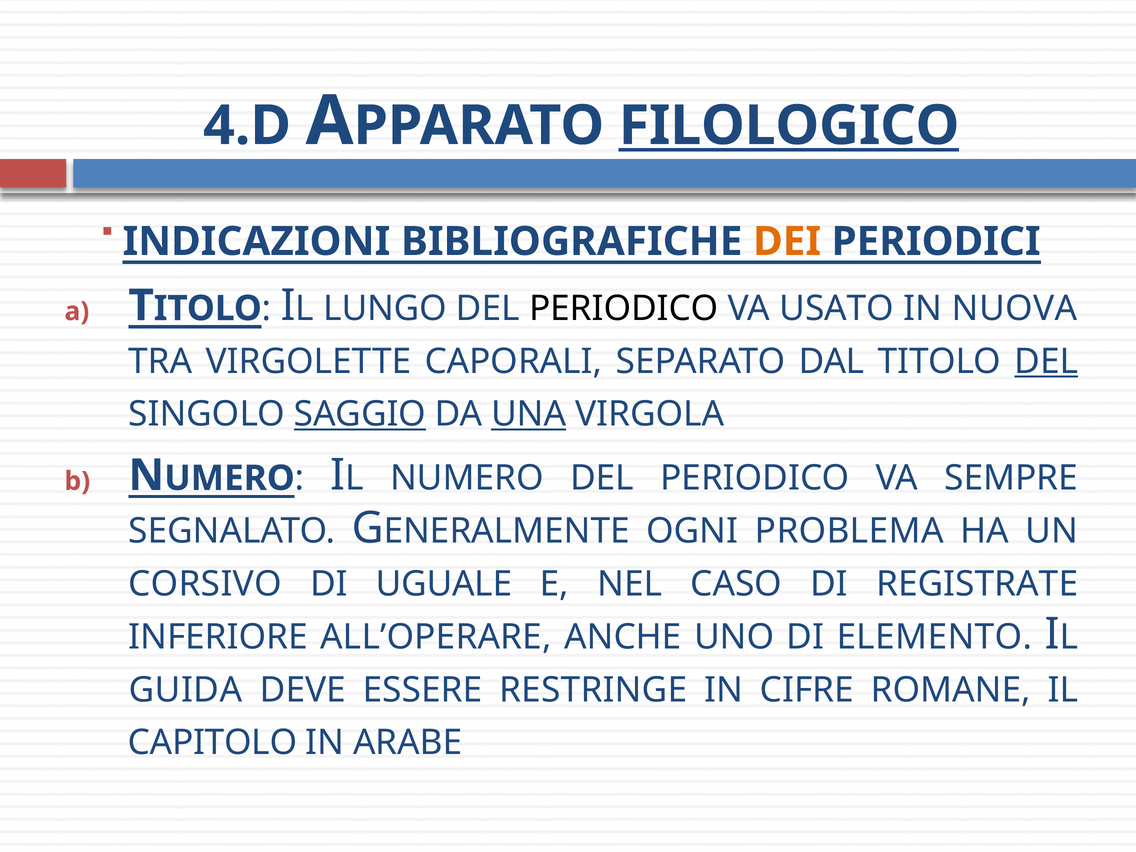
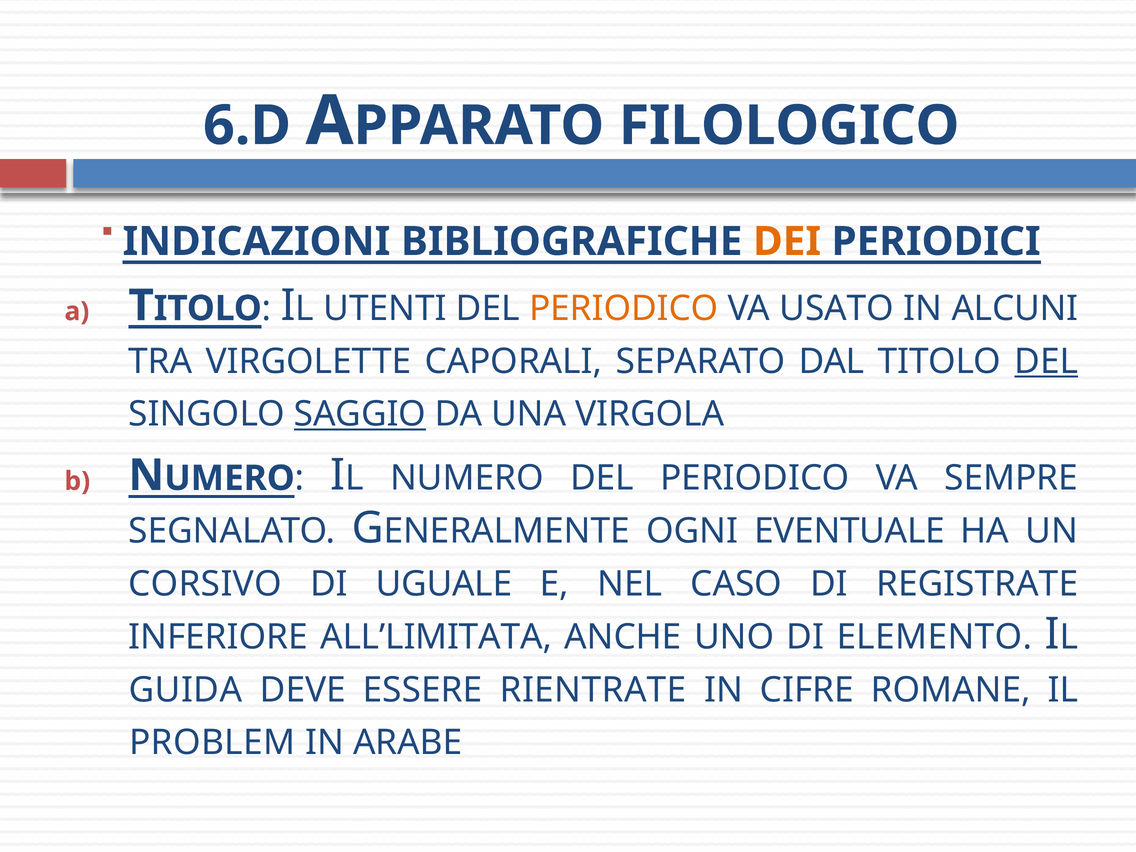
4.D: 4.D -> 6.D (247, 126)
FILOLOGICO underline: present -> none (789, 126)
LUNGO: LUNGO -> UTENTI (385, 308)
PERIODICO colour: black -> orange (624, 308)
NUOVA: NUOVA -> ALCUNI (1015, 308)
UNA underline: present -> none (529, 414)
PROBLEMA: PROBLEMA -> EVENTUALE (850, 531)
ALL’OPERARE: ALL’OPERARE -> ALL’LIMITATA (436, 637)
RESTRINGE: RESTRINGE -> RIENTRATE (593, 690)
CAPITOLO: CAPITOLO -> PROBLEM (212, 743)
